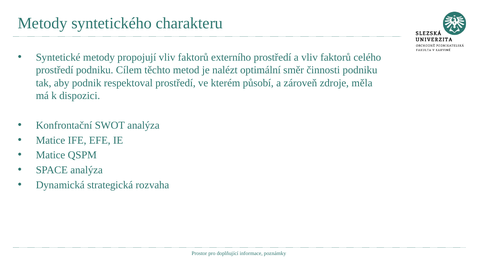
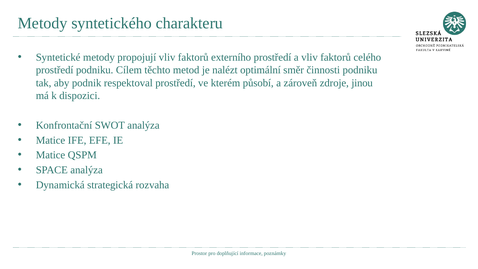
měla: měla -> jinou (362, 83)
